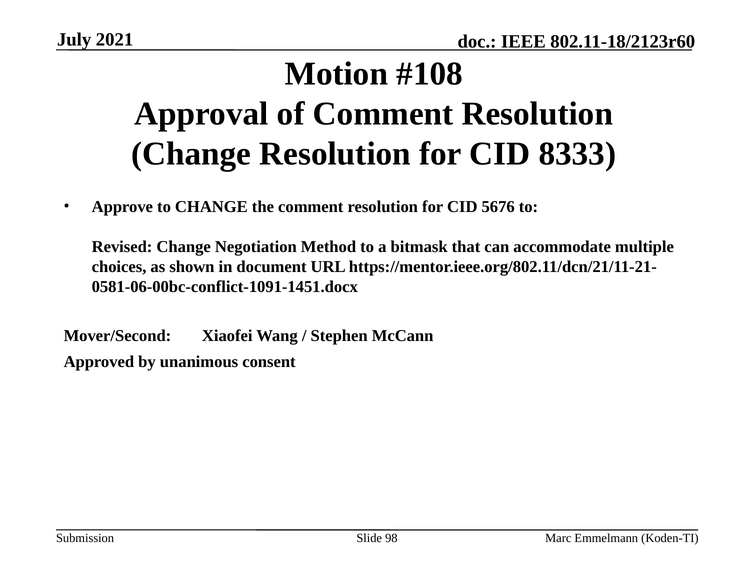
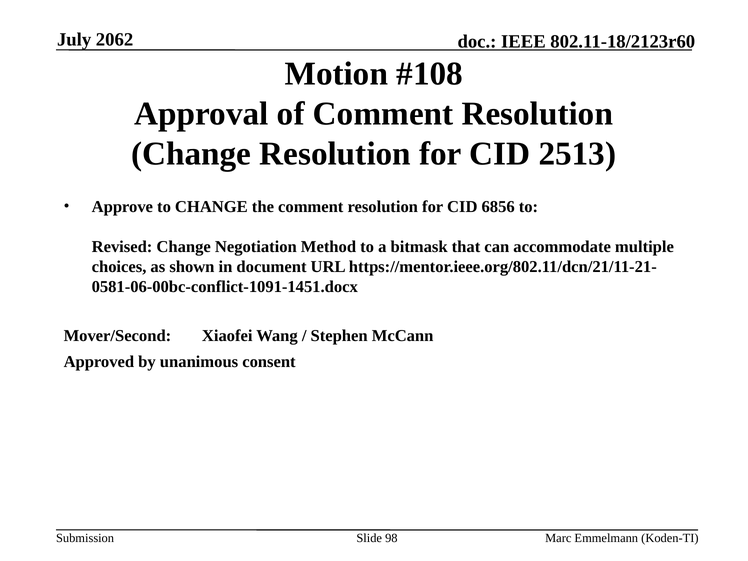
2021: 2021 -> 2062 (115, 40)
8333: 8333 -> 2513 (577, 154)
5676: 5676 -> 6856 (498, 207)
